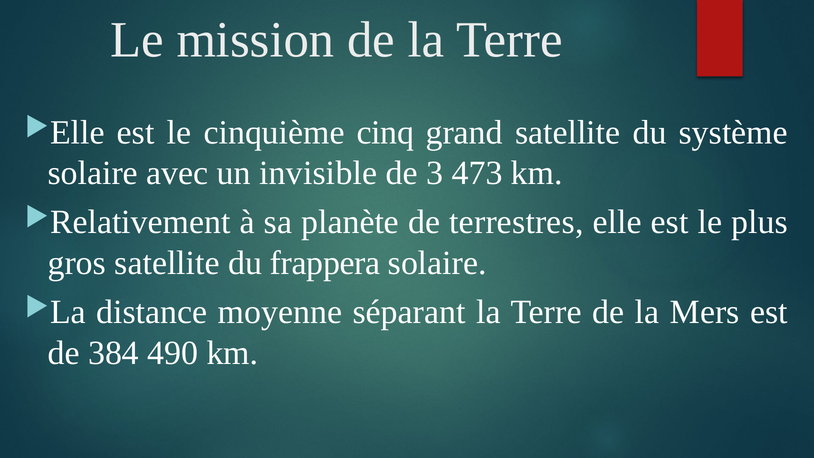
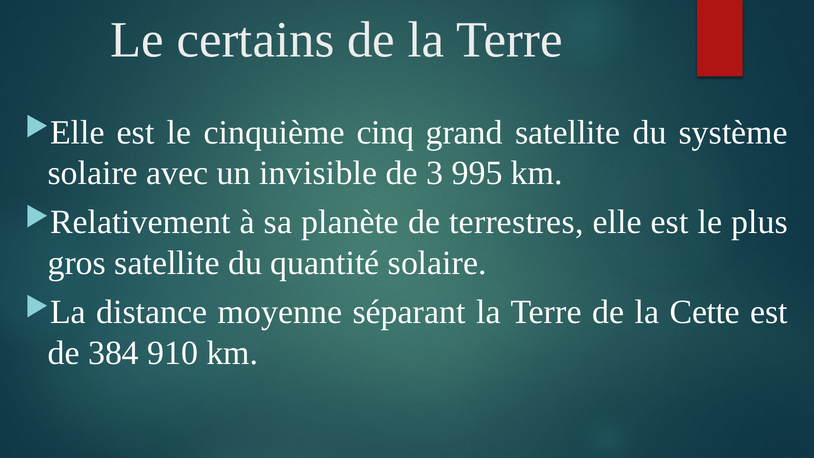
mission: mission -> certains (255, 40)
473: 473 -> 995 (477, 173)
frappera: frappera -> quantité (325, 263)
Mers: Mers -> Cette (705, 312)
490: 490 -> 910 (173, 353)
